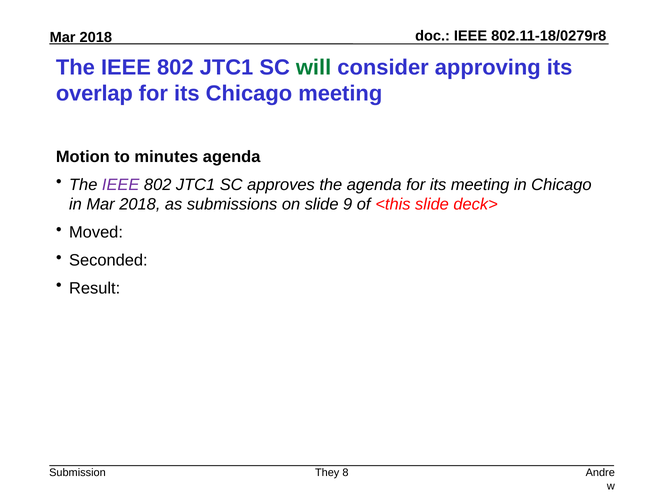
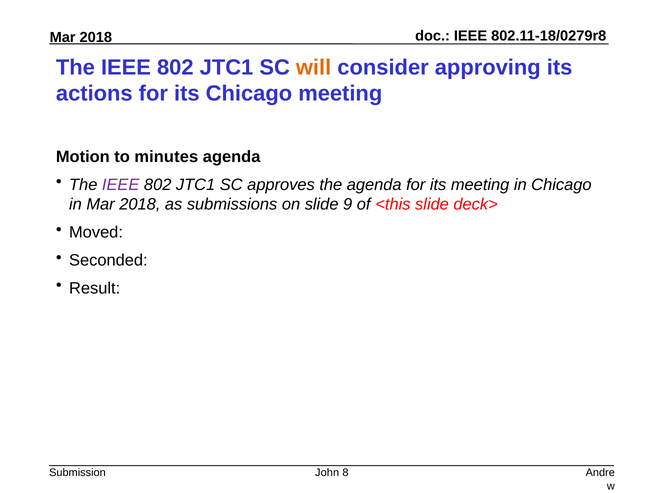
will colour: green -> orange (314, 67)
overlap: overlap -> actions (94, 94)
They: They -> John (327, 473)
